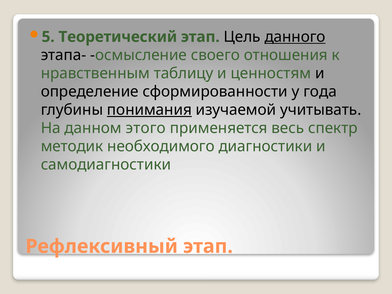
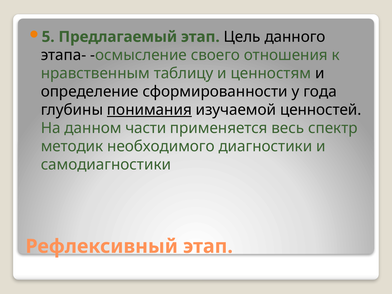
Теоретический: Теоретический -> Предлагаемый (118, 37)
данного underline: present -> none (295, 37)
учитывать: учитывать -> ценностей (321, 110)
этого: этого -> части (146, 128)
